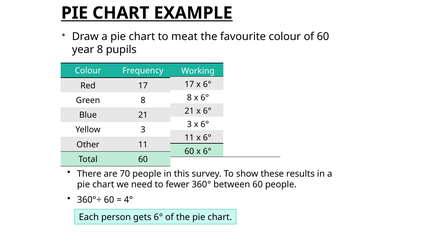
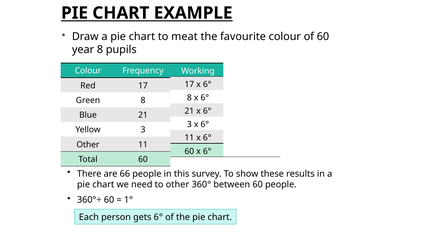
70: 70 -> 66 (125, 173)
to fewer: fewer -> other (178, 184)
4°: 4° -> 1° (129, 200)
